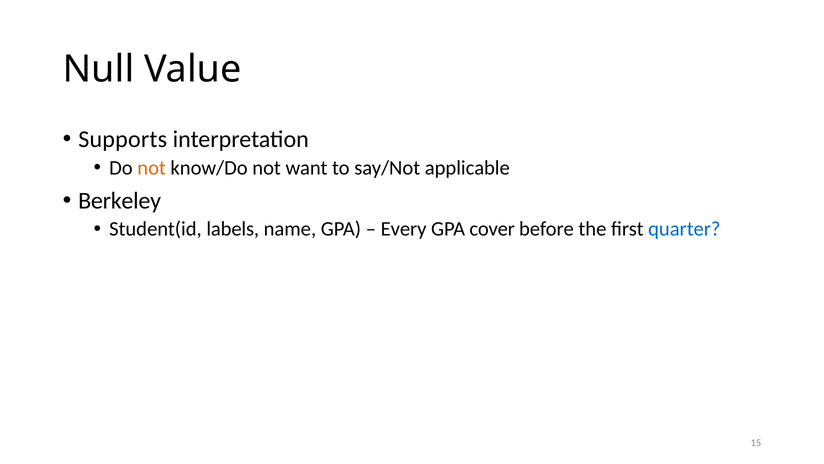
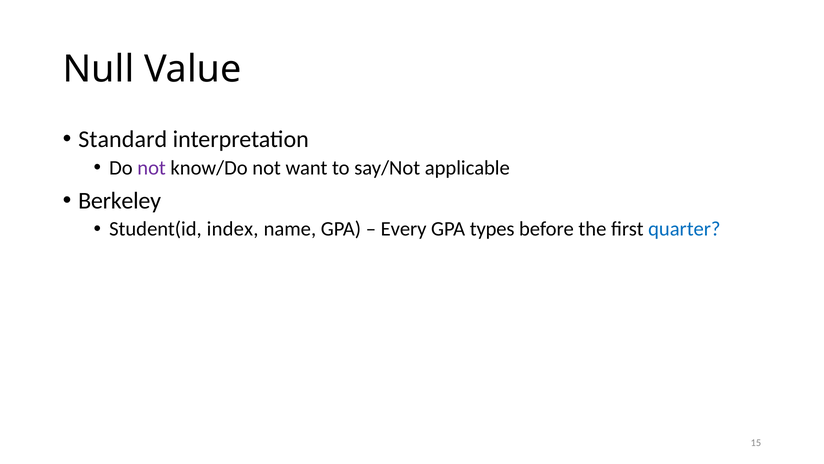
Supports: Supports -> Standard (123, 139)
not colour: orange -> purple (152, 168)
labels: labels -> index (233, 229)
cover: cover -> types (492, 229)
